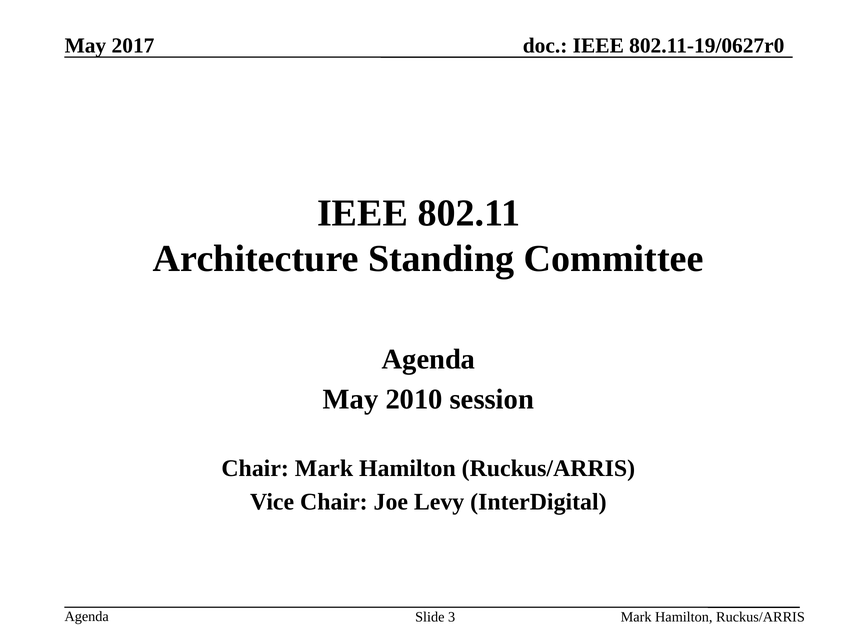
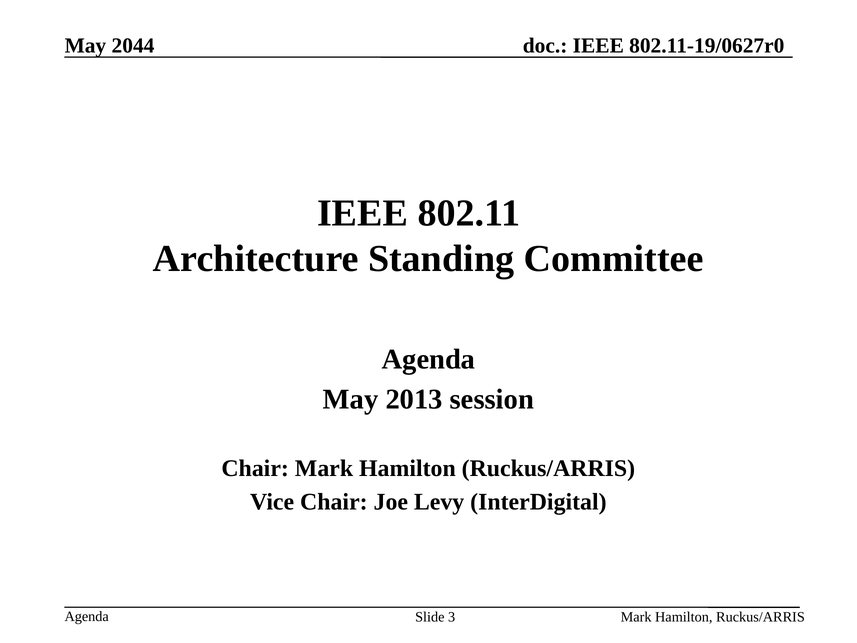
2017: 2017 -> 2044 (133, 46)
2010: 2010 -> 2013 (414, 399)
